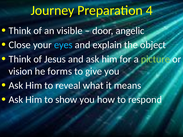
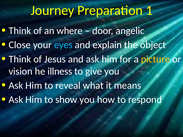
4: 4 -> 1 (149, 10)
visible: visible -> where (70, 31)
picture colour: light green -> yellow (155, 59)
forms: forms -> illness (60, 71)
